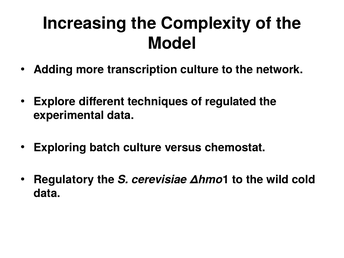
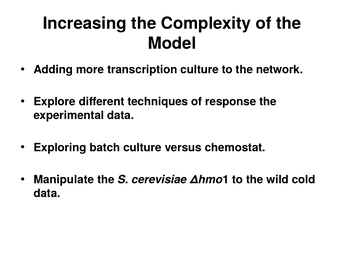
regulated: regulated -> response (231, 102)
Regulatory: Regulatory -> Manipulate (64, 180)
